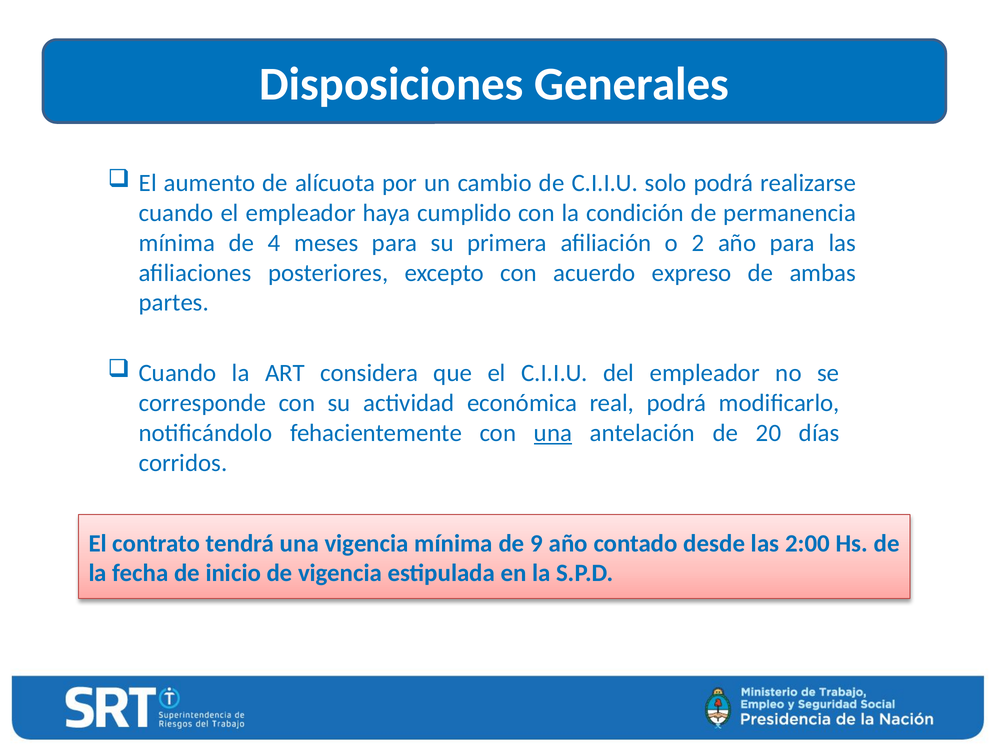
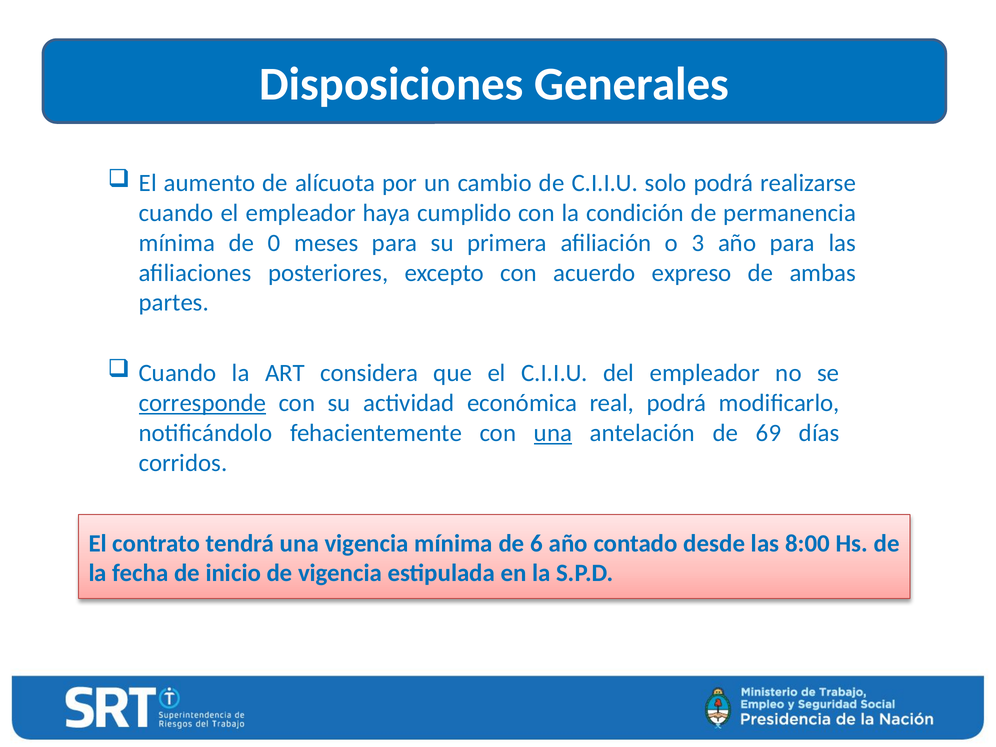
4: 4 -> 0 (274, 243)
2: 2 -> 3 (698, 243)
corresponde underline: none -> present (202, 403)
20: 20 -> 69 (769, 433)
9: 9 -> 6 (537, 543)
2:00: 2:00 -> 8:00 (807, 543)
